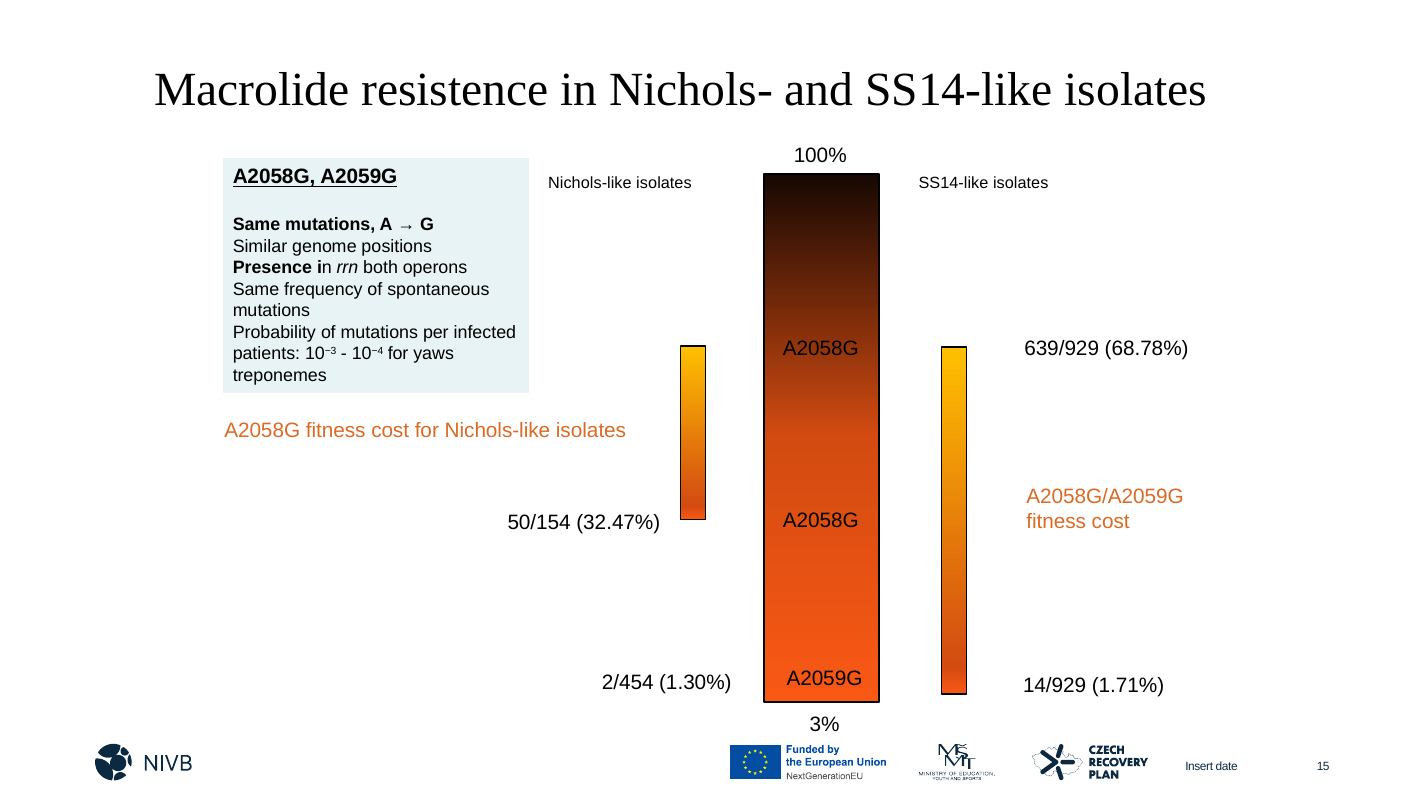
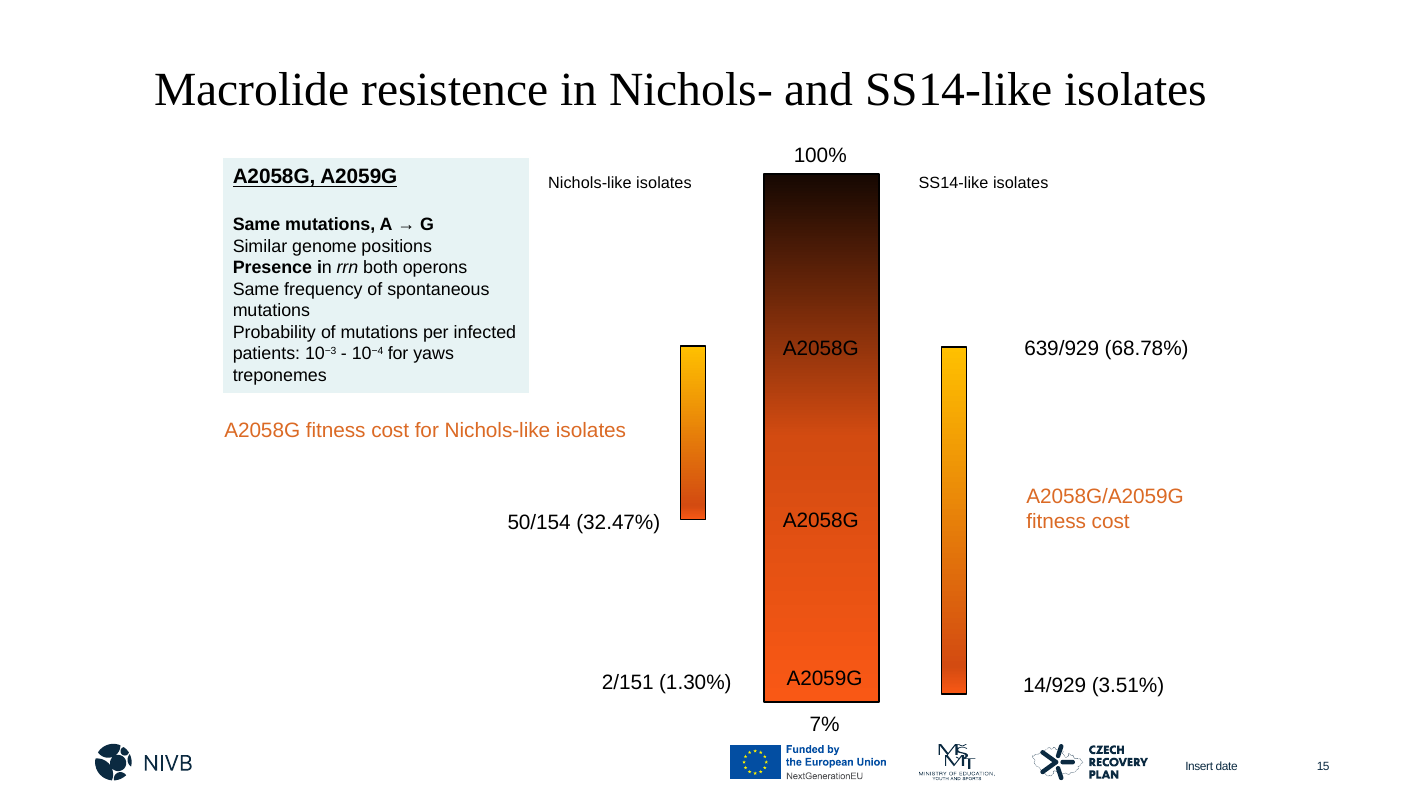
2/454: 2/454 -> 2/151 (628, 682)
1.71%: 1.71% -> 3.51% (1128, 685)
3%: 3% -> 7% (825, 724)
